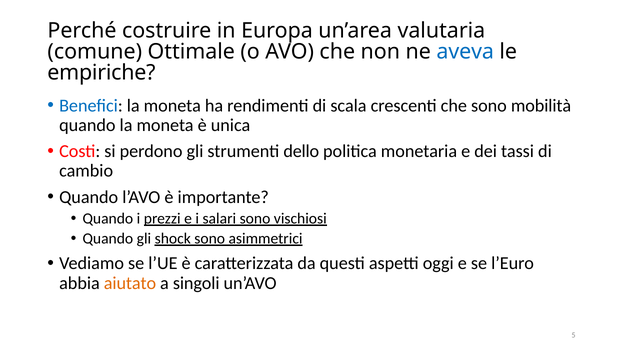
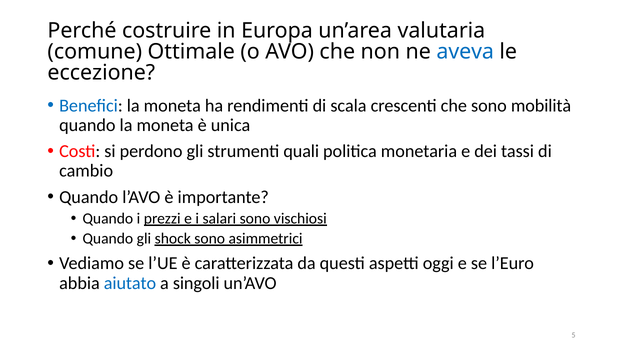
empiriche: empiriche -> eccezione (101, 72)
dello: dello -> quali (301, 151)
aiutato colour: orange -> blue (130, 283)
